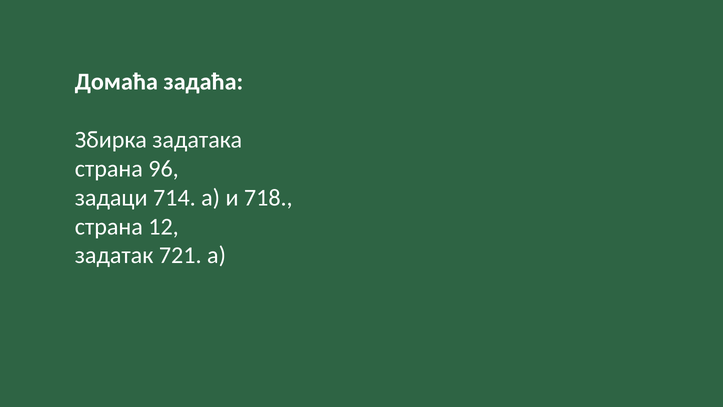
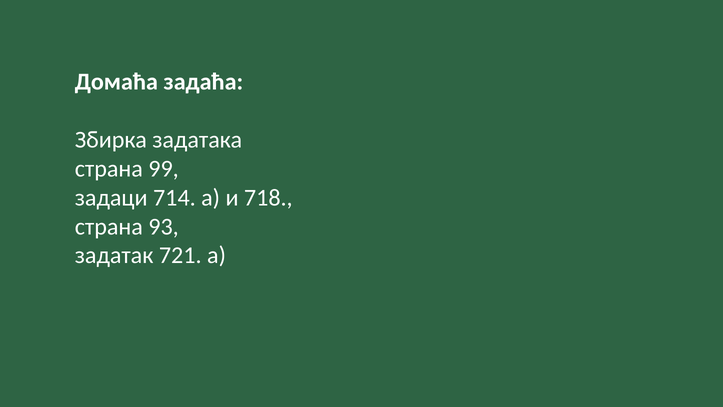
96: 96 -> 99 (164, 169)
12: 12 -> 93 (164, 226)
